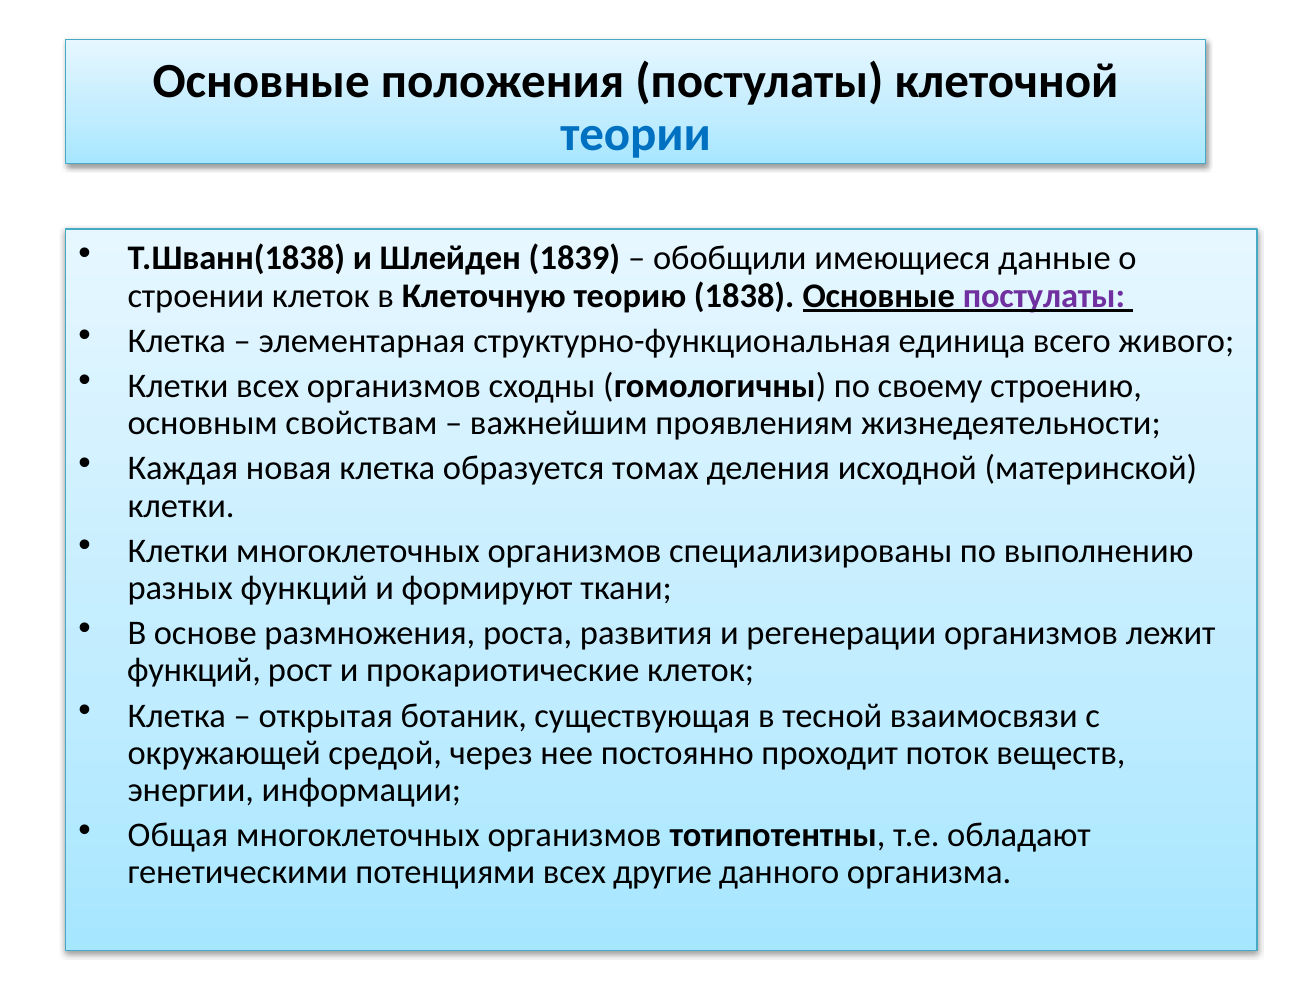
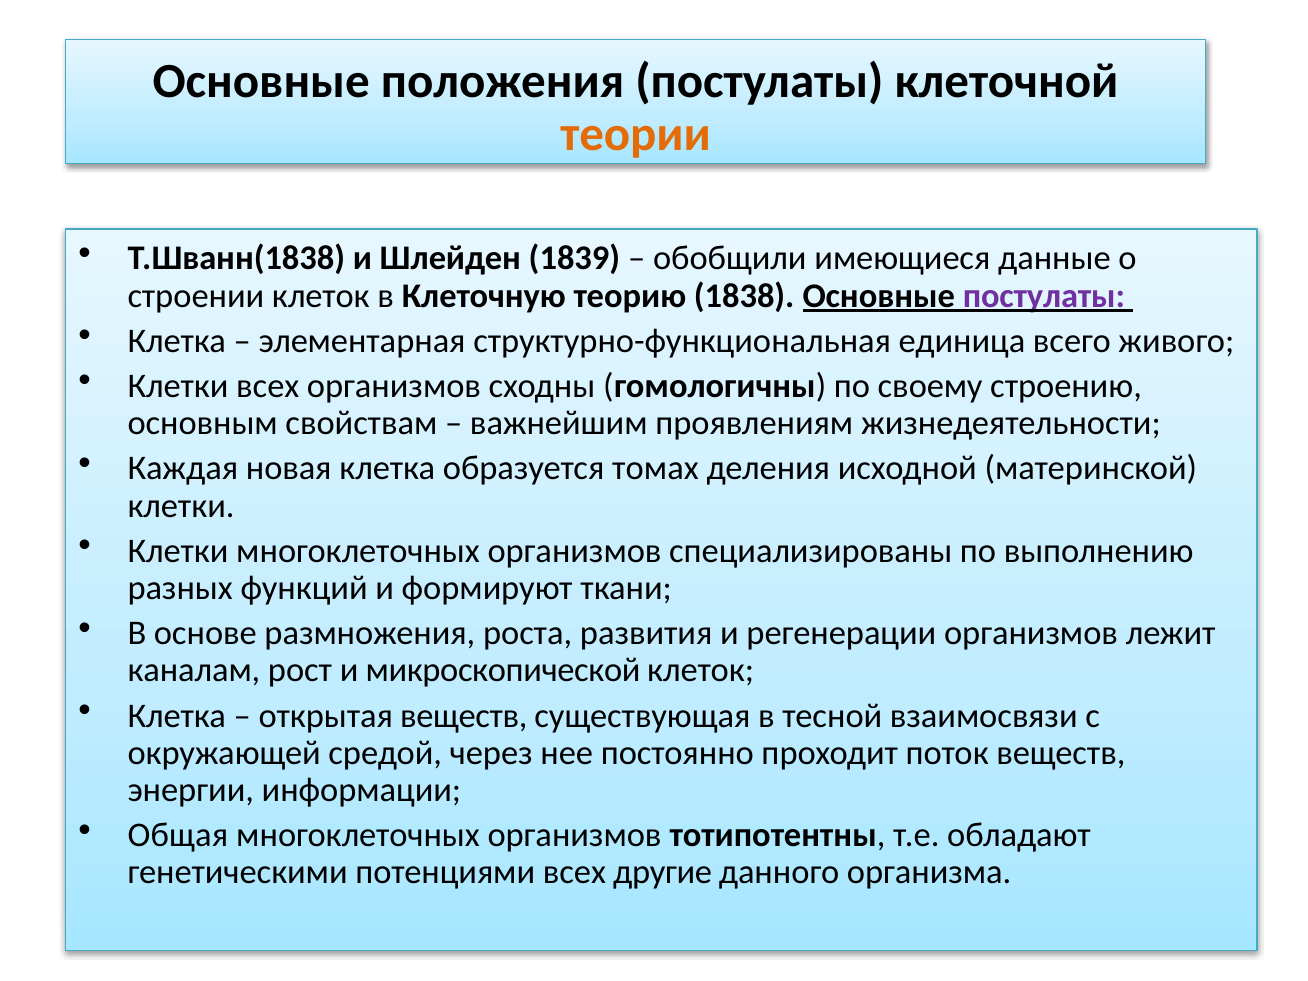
теории colour: blue -> orange (636, 134)
функций: функций -> каналам (194, 671)
прокариотические: прокариотические -> микроскопической (503, 671)
открытая ботаник: ботаник -> веществ (464, 716)
